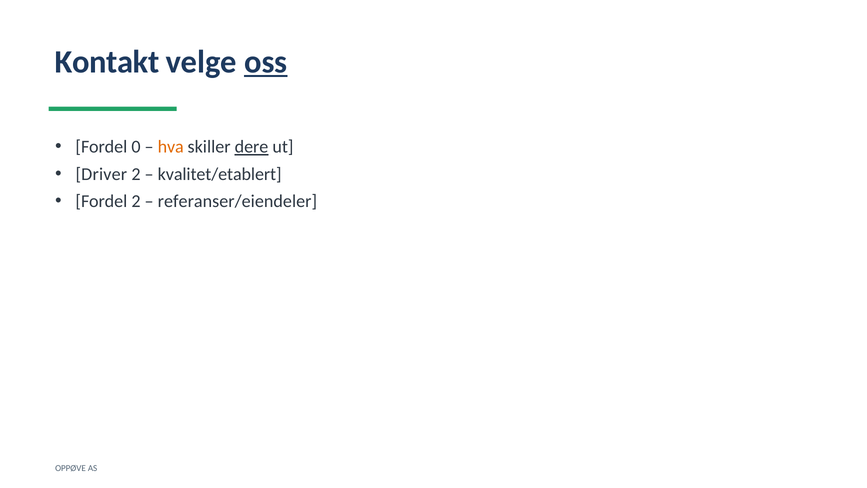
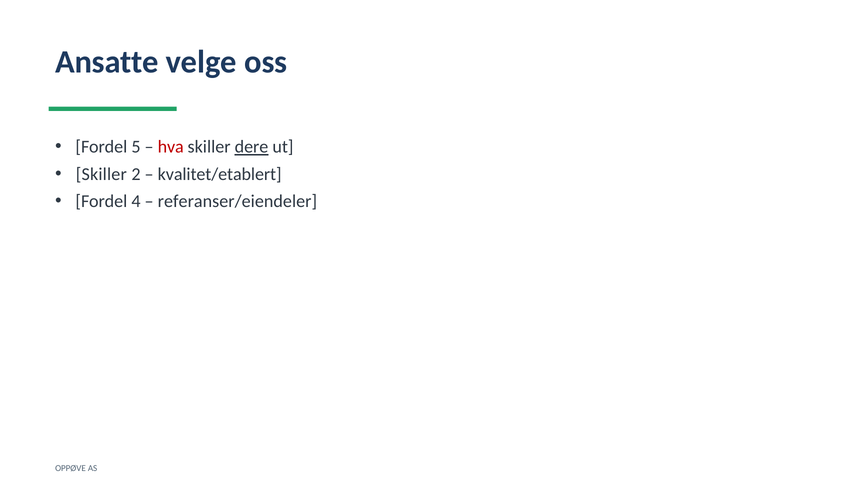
Kontakt: Kontakt -> Ansatte (107, 62)
oss underline: present -> none (266, 62)
0: 0 -> 5 (136, 147)
hva colour: orange -> red (171, 147)
Driver: Driver -> Skiller (101, 174)
Fordel 2: 2 -> 4 (136, 201)
